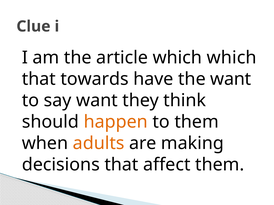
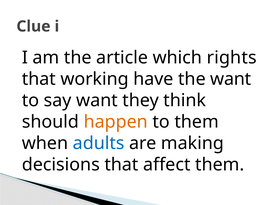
which which: which -> rights (232, 58)
towards: towards -> working (95, 79)
adults colour: orange -> blue (99, 144)
